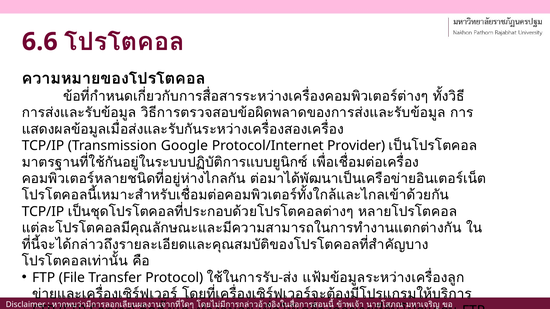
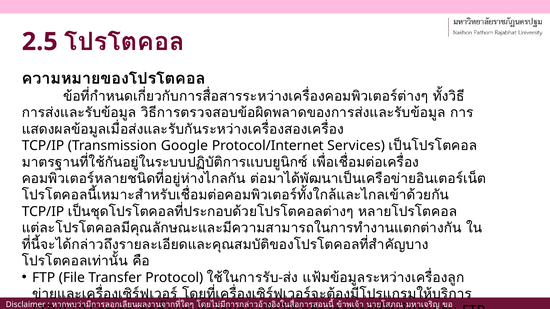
6.6: 6.6 -> 2.5 (40, 42)
Provider: Provider -> Services (356, 146)
